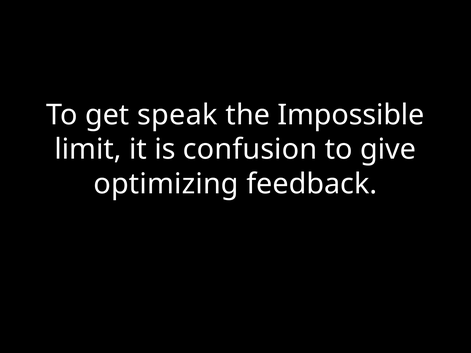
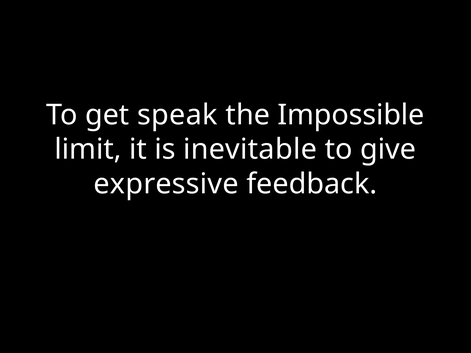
confusion: confusion -> inevitable (250, 150)
optimizing: optimizing -> expressive (166, 184)
